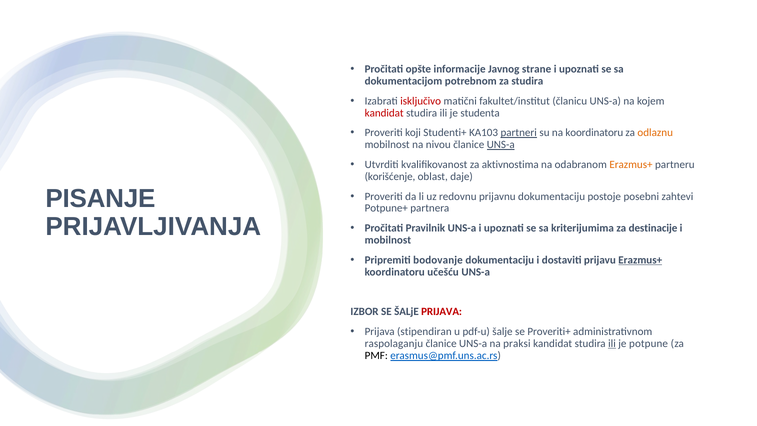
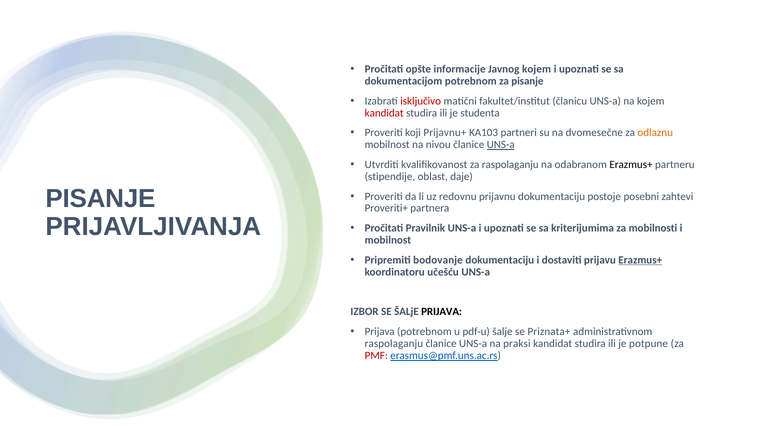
Javnog strane: strane -> kojem (537, 69)
za studira: studira -> pisanje (527, 81)
Studenti+: Studenti+ -> Prijavnu+ (445, 133)
partneri underline: present -> none (519, 133)
na koordinatoru: koordinatoru -> dvomesečne (594, 133)
za aktivnostima: aktivnostima -> raspolaganju (510, 164)
Erazmus+ colour: orange -> black (631, 164)
korišćenje: korišćenje -> stipendije (390, 176)
Potpune+: Potpune+ -> Proveriti+ (386, 208)
destinacije: destinacije -> mobilnosti (653, 228)
PRIJAVA colour: red -> black (442, 312)
Prijava stipendiran: stipendiran -> potrebnom (424, 331)
Proveriti+: Proveriti+ -> Priznata+ (549, 331)
ili underline: present -> none (612, 343)
PMF colour: black -> red (376, 355)
